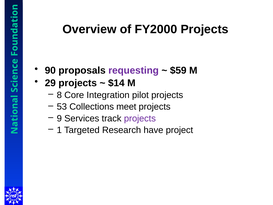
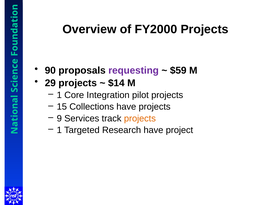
8: 8 -> 1 (59, 95)
53: 53 -> 15 (62, 107)
Collections meet: meet -> have (126, 107)
projects colour: purple -> orange (140, 118)
